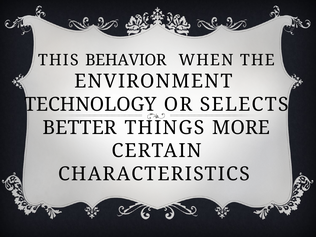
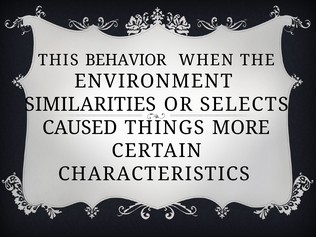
TECHNOLOGY: TECHNOLOGY -> SIMILARITIES (90, 105)
BETTER: BETTER -> CAUSED (80, 128)
